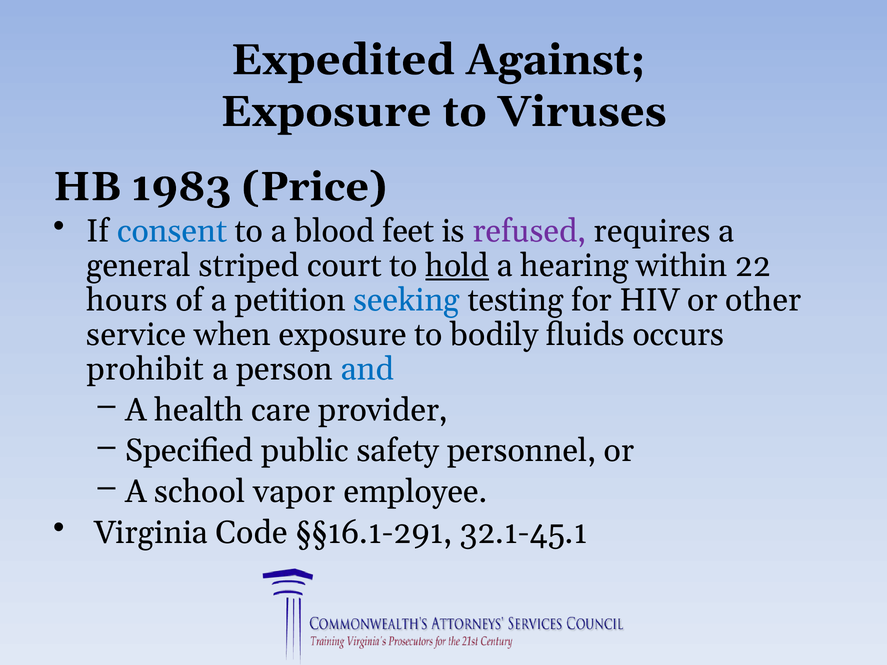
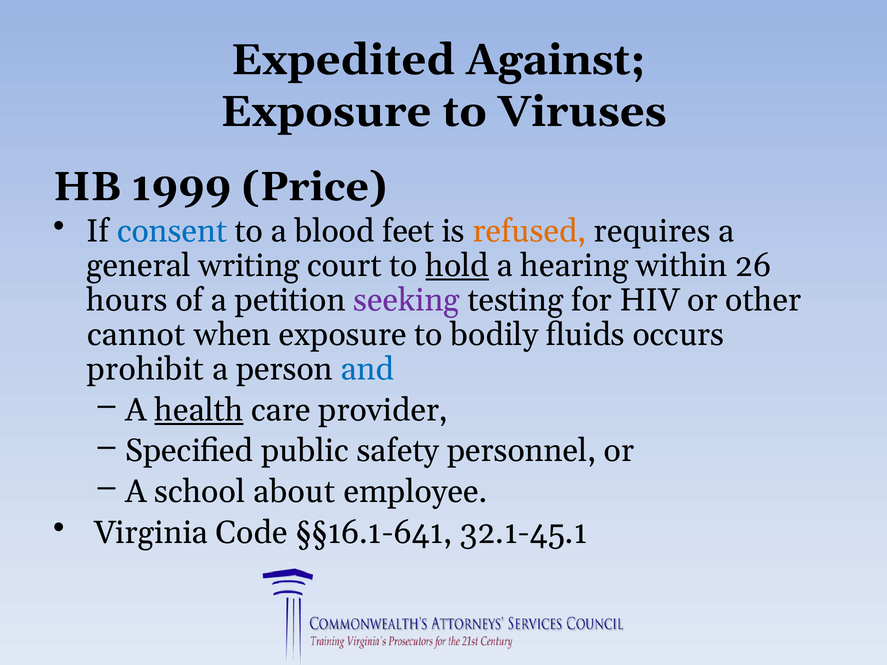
1983: 1983 -> 1999 (181, 187)
refused colour: purple -> orange (529, 231)
striped: striped -> writing (249, 266)
22: 22 -> 26 (753, 266)
seeking colour: blue -> purple (407, 300)
service: service -> cannot (136, 335)
health underline: none -> present (199, 410)
vapor: vapor -> about (294, 492)
§§16.1-291: §§16.1-291 -> §§16.1-641 (374, 533)
